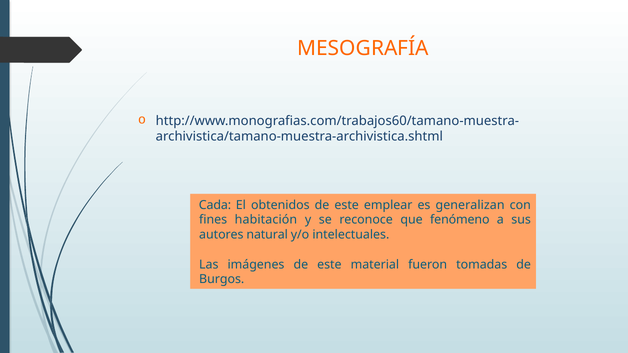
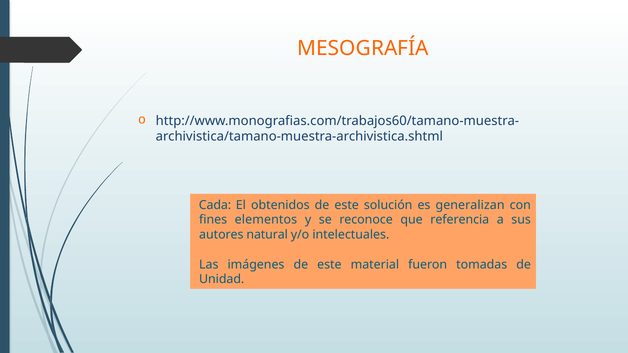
emplear: emplear -> solución (388, 205)
habitación: habitación -> elementos (266, 220)
fenómeno: fenómeno -> referencia (460, 220)
Burgos: Burgos -> Unidad (222, 280)
